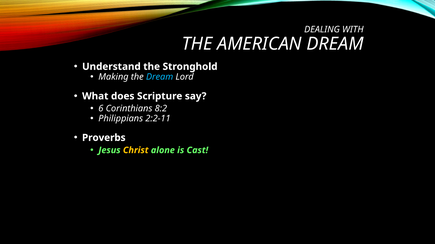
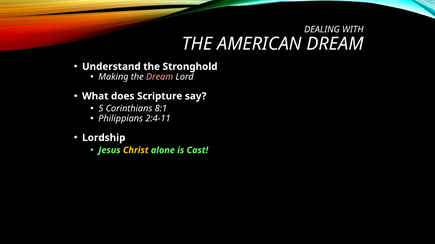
Dream colour: light blue -> pink (160, 77)
6: 6 -> 5 (101, 109)
8:2: 8:2 -> 8:1 (161, 109)
2:2-11: 2:2-11 -> 2:4-11 (158, 119)
Proverbs: Proverbs -> Lordship (104, 138)
